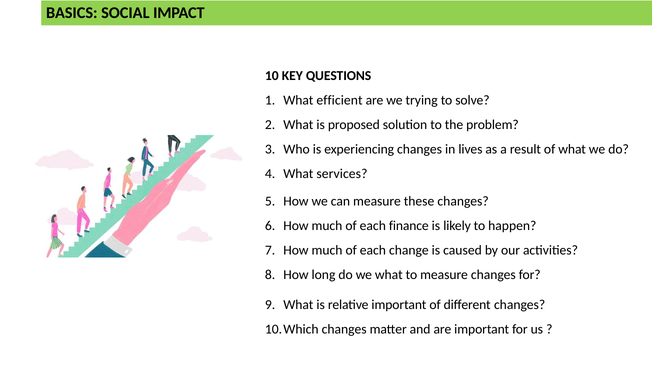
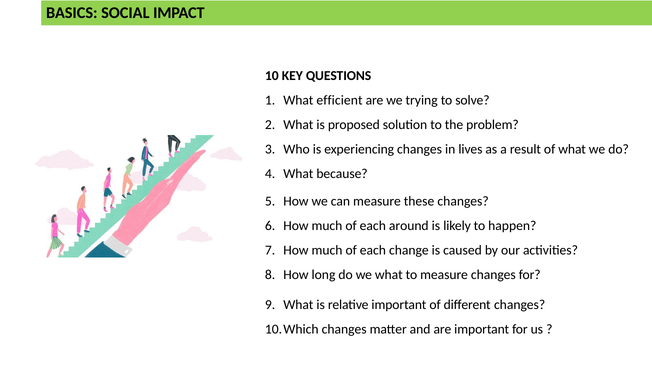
services: services -> because (342, 174)
finance: finance -> around (409, 226)
